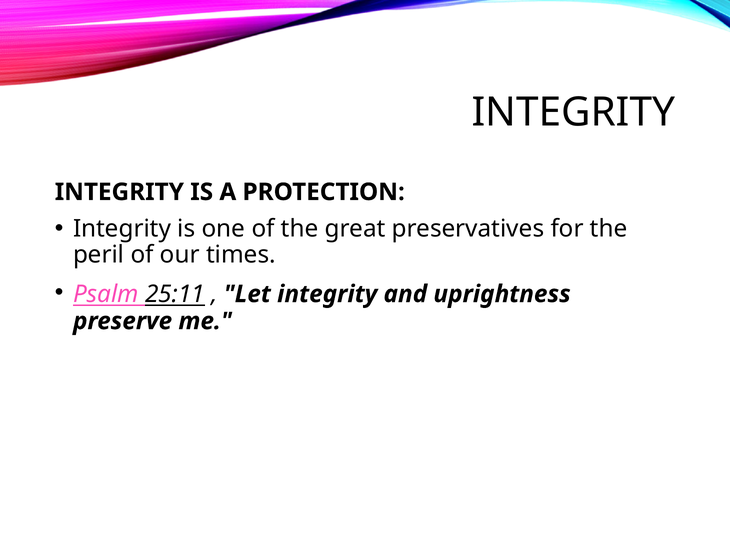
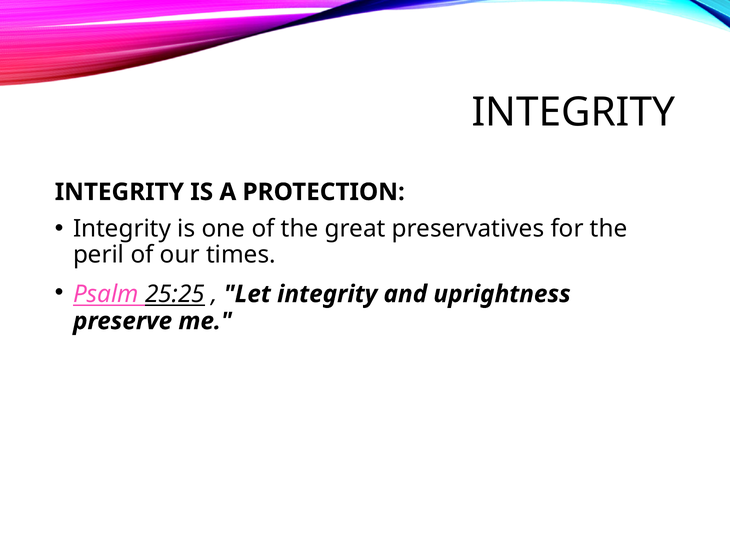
25:11: 25:11 -> 25:25 (175, 294)
